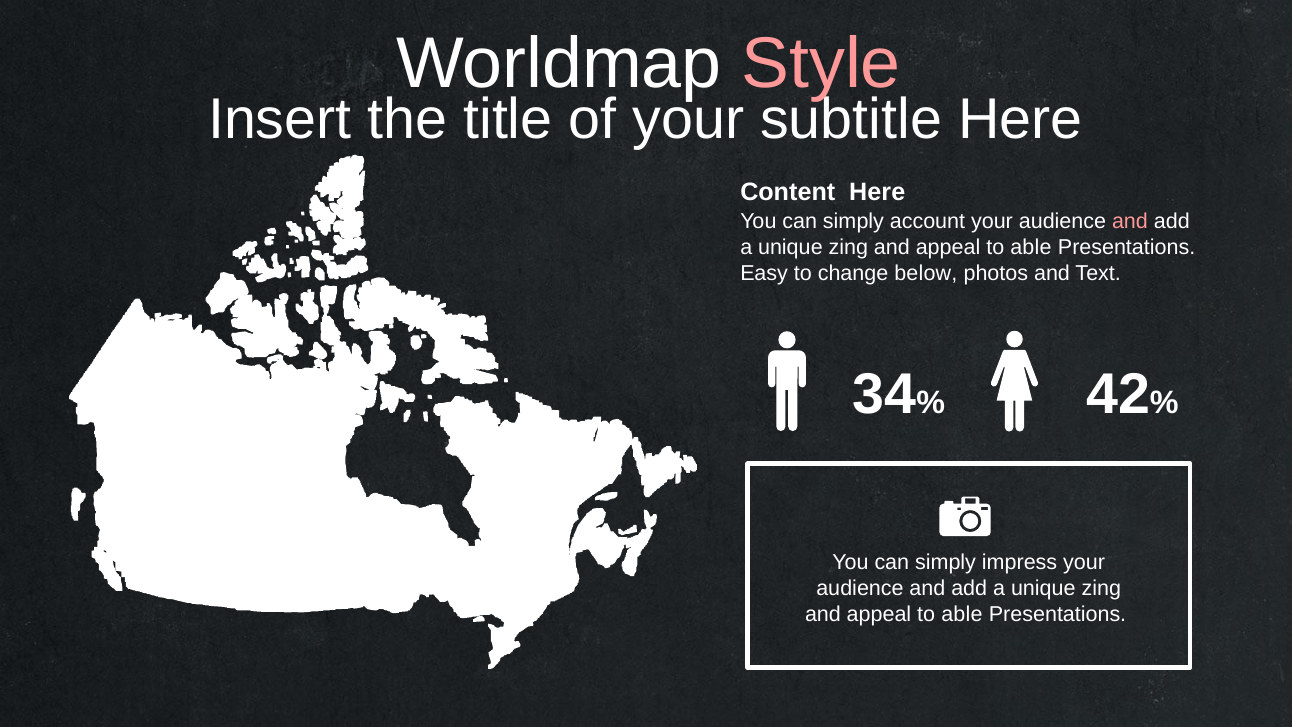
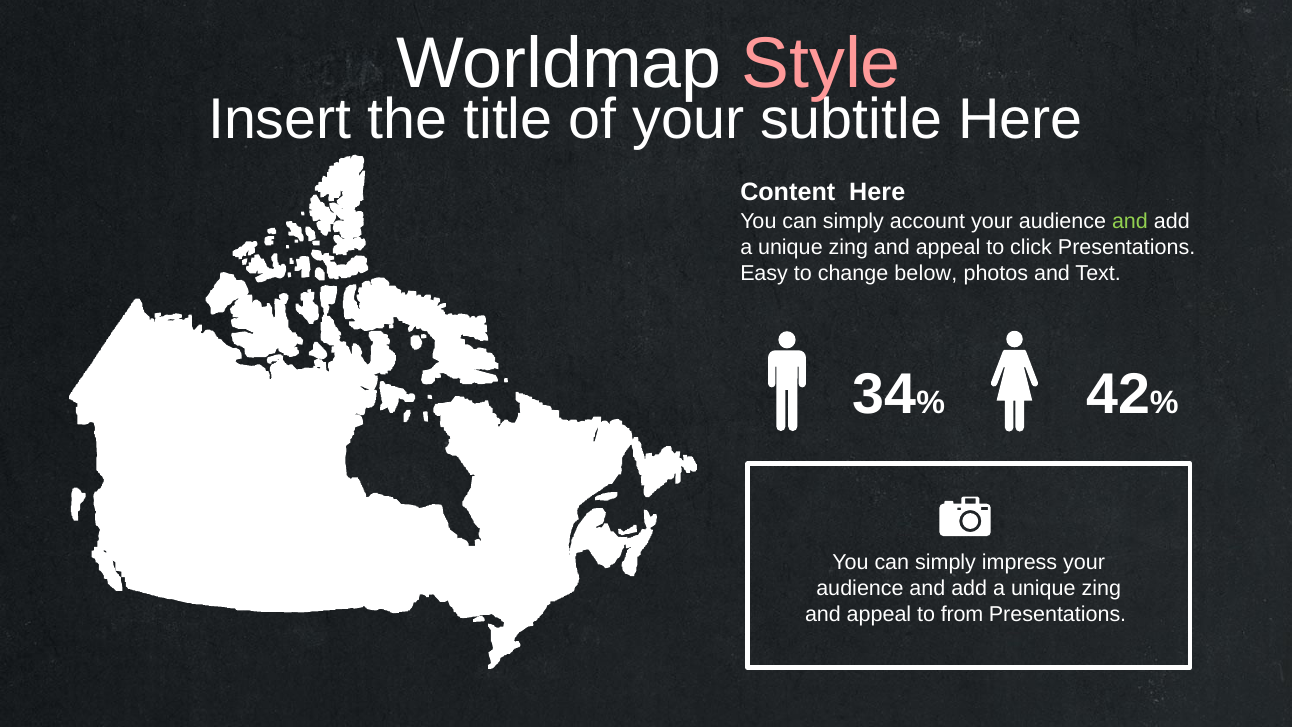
and colour: pink -> light green (1130, 222)
able: able -> click (1031, 248)
able: able -> from (962, 614)
